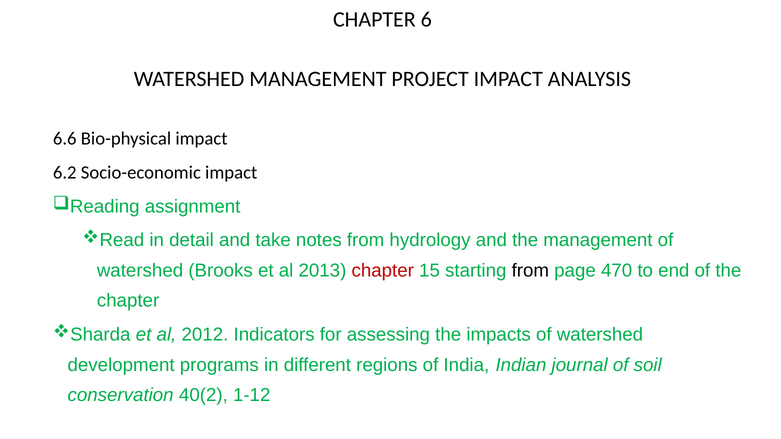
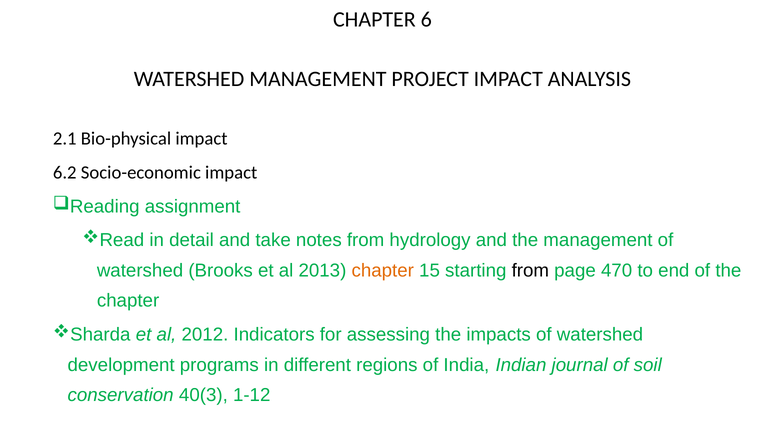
6.6: 6.6 -> 2.1 (65, 139)
chapter colour: red -> orange (383, 271)
40(2: 40(2 -> 40(3 (203, 395)
